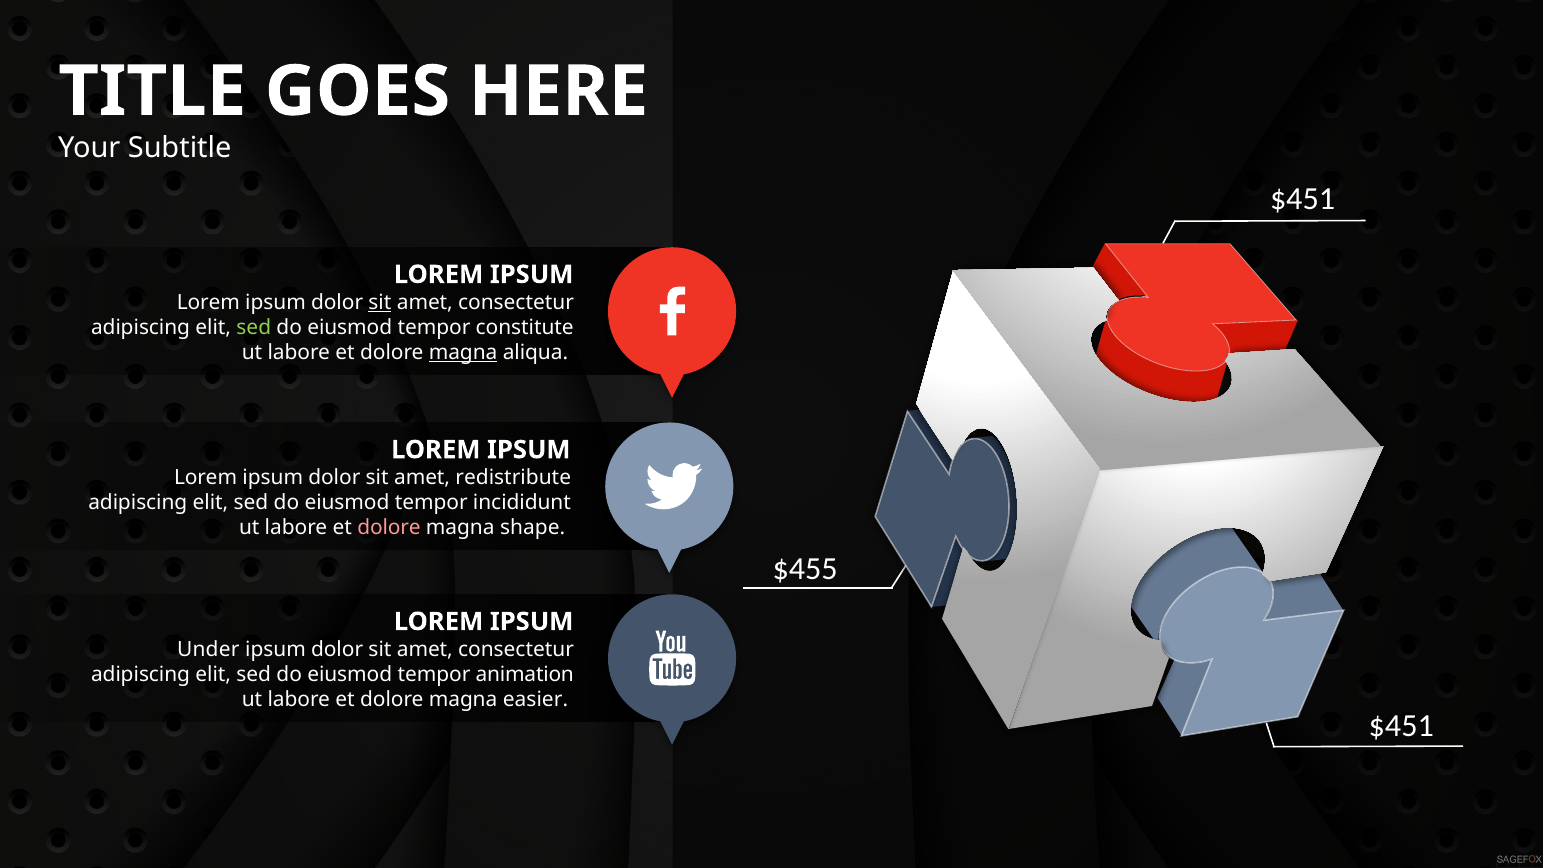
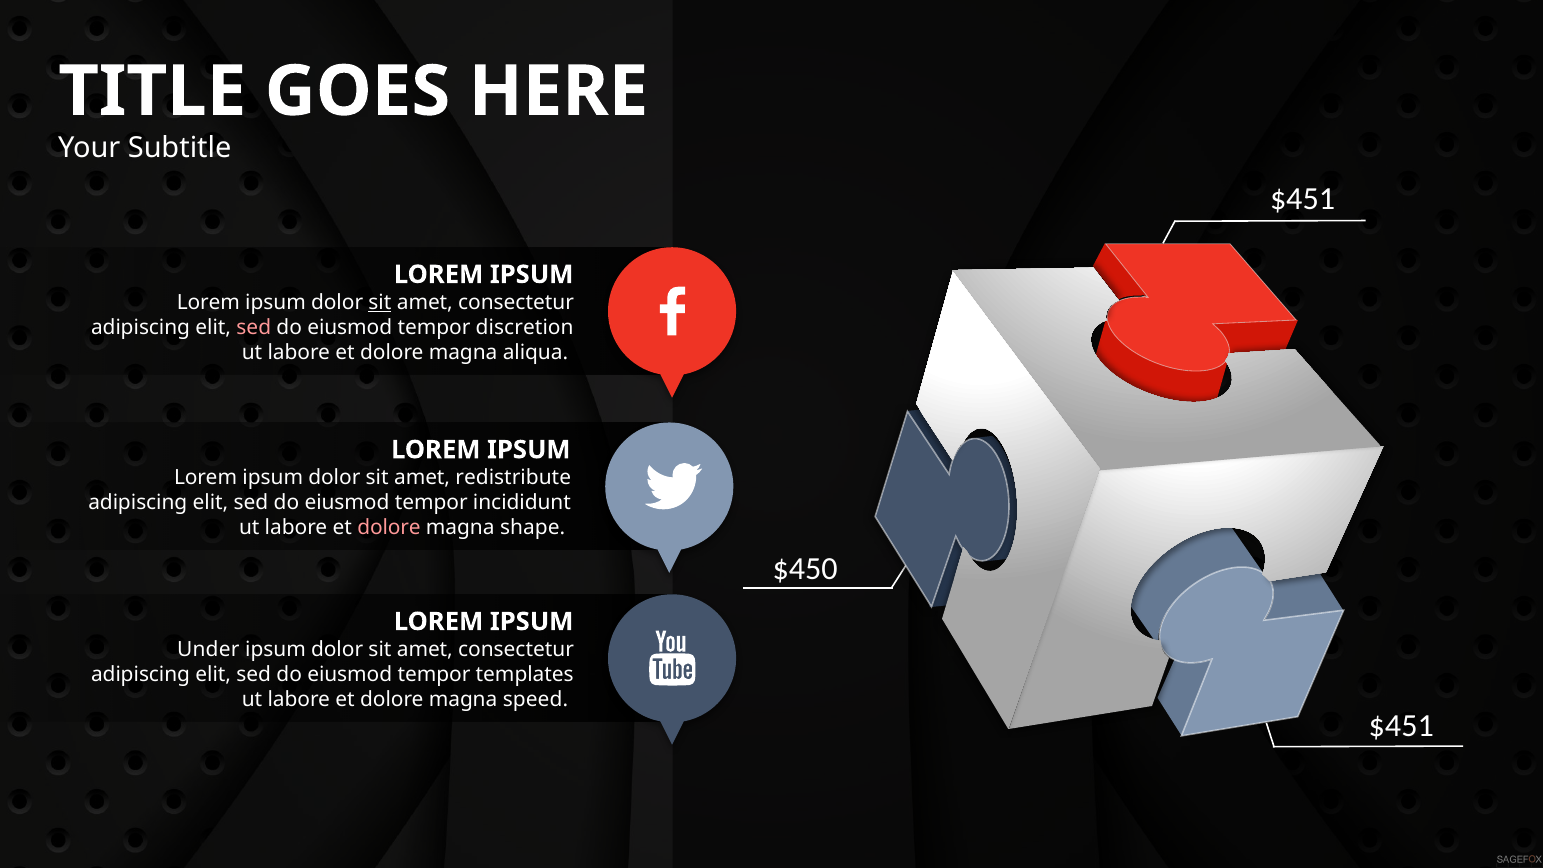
sed colour: light green -> pink (254, 327)
constitute: constitute -> discretion (525, 327)
magna underline: present -> none (463, 352)
$455: $455 -> $450 (805, 569)
animation: animation -> templates (525, 674)
easier: easier -> speed (535, 699)
